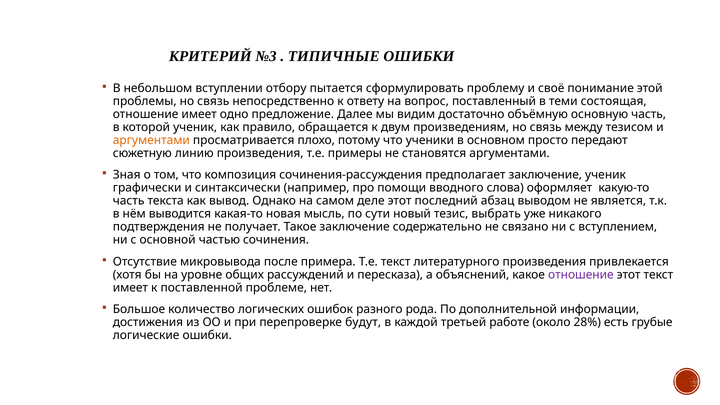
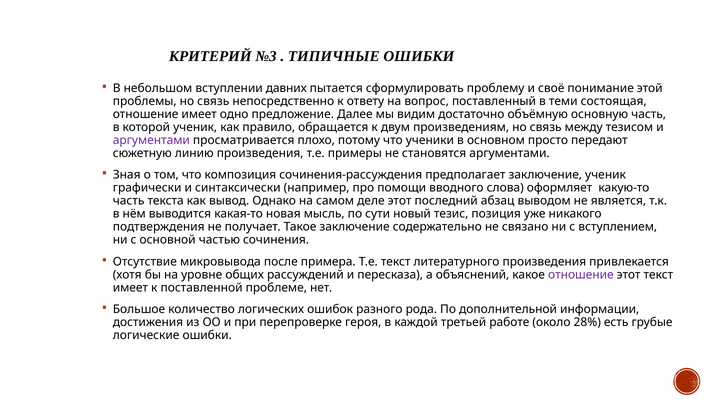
отбору: отбору -> давних (286, 88)
аргументами colour: orange -> purple (151, 140)
выбрать: выбрать -> позиция (496, 214)
будут: будут -> героя (363, 322)
